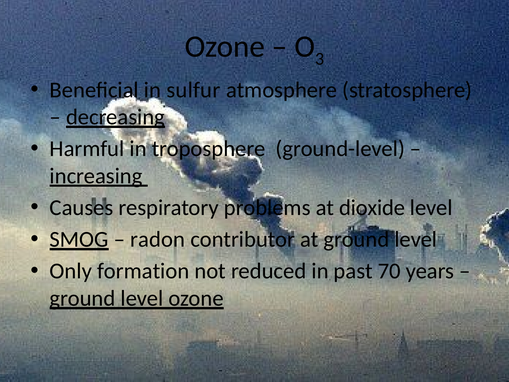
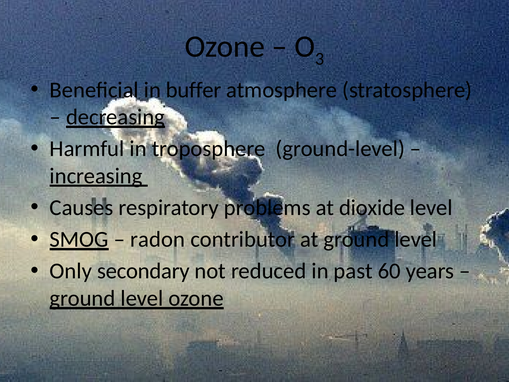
sulfur: sulfur -> buffer (194, 90)
formation: formation -> secondary (143, 271)
70: 70 -> 60 (389, 271)
